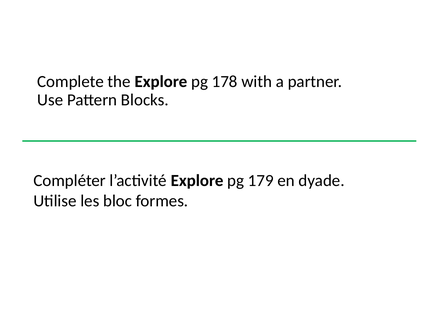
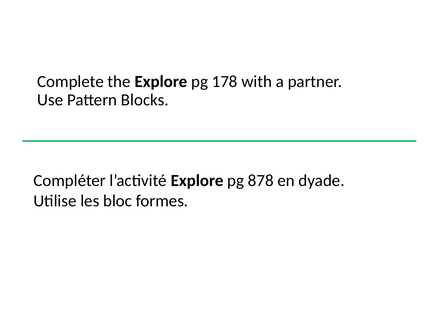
179: 179 -> 878 (261, 181)
